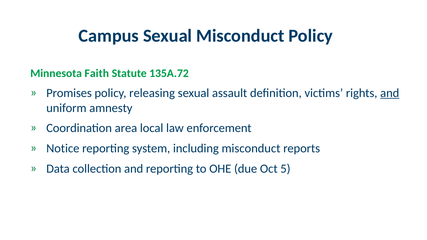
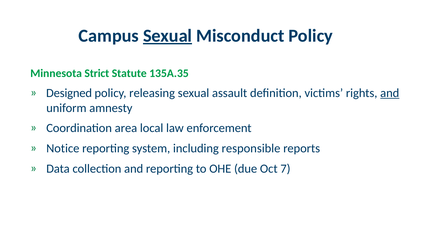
Sexual underline: none -> present (168, 36)
Faith: Faith -> Strict (97, 73)
135A.72: 135A.72 -> 135A.35 (169, 73)
Promises: Promises -> Designed (69, 93)
including misconduct: misconduct -> responsible (251, 149)
5: 5 -> 7 (285, 169)
